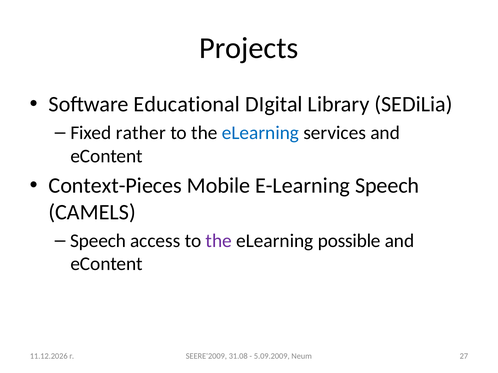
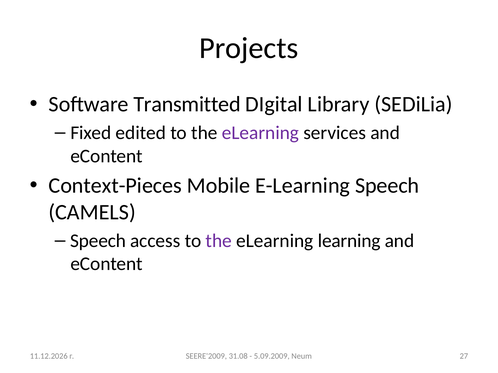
Educational: Educational -> Transmitted (187, 104)
rather: rather -> edited (141, 133)
eLearning colour: blue -> purple (260, 133)
possible: possible -> learning (349, 241)
